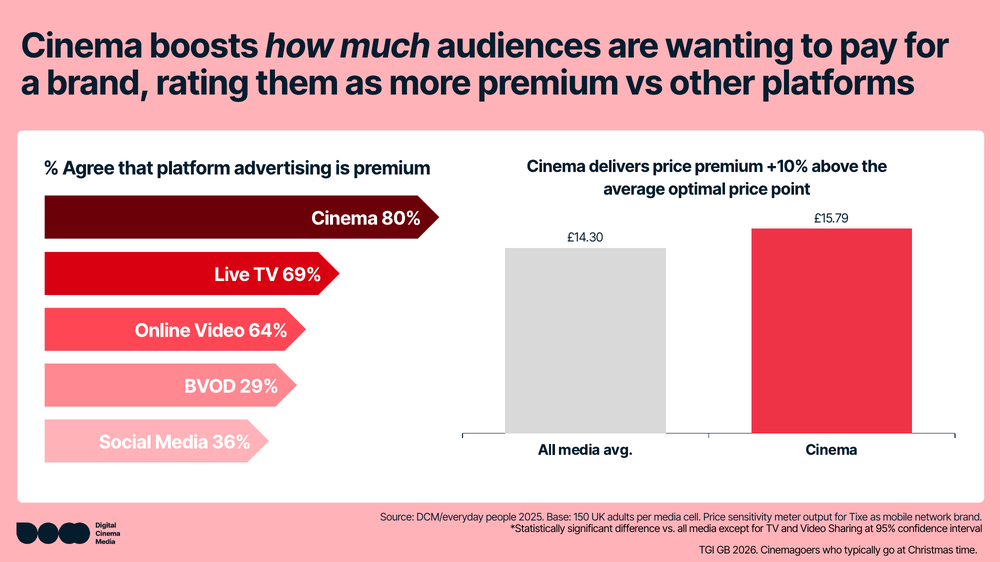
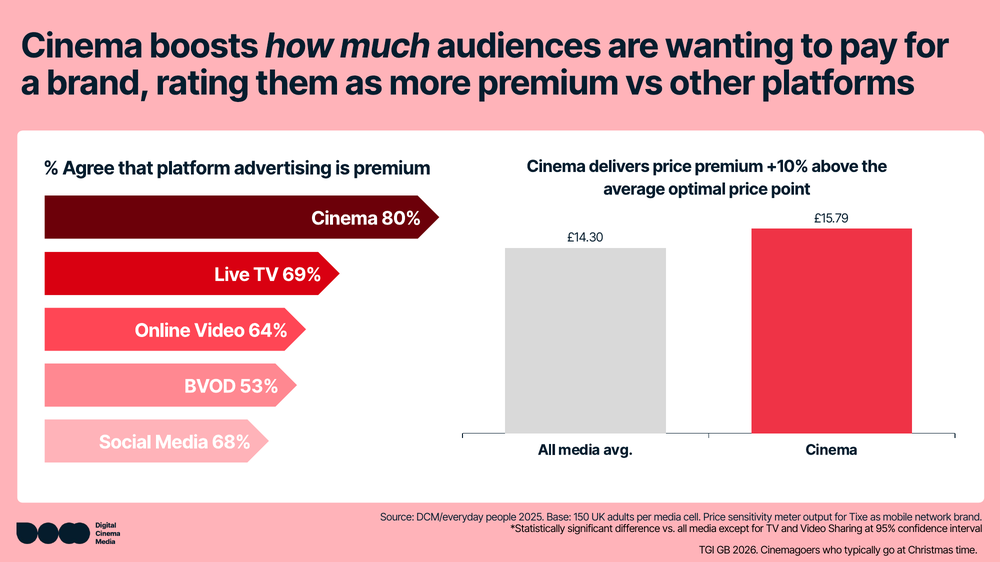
29%: 29% -> 53% (259, 387)
36%: 36% -> 68% (231, 443)
